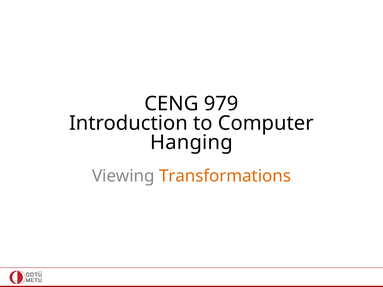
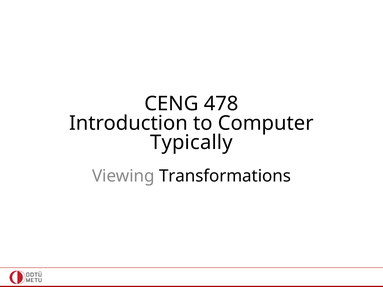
979: 979 -> 478 (221, 104)
Hanging: Hanging -> Typically (191, 143)
Transformations colour: orange -> black (225, 176)
